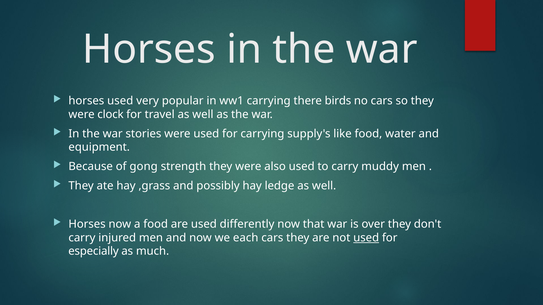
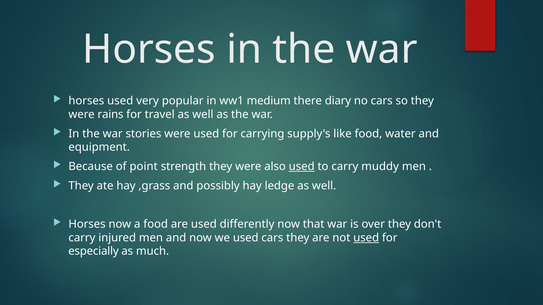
ww1 carrying: carrying -> medium (269, 101)
birds: birds -> diary (338, 101)
clock: clock -> rains (111, 115)
gong: gong -> point (144, 167)
used underline: none -> present (302, 167)
we each: each -> used (246, 238)
